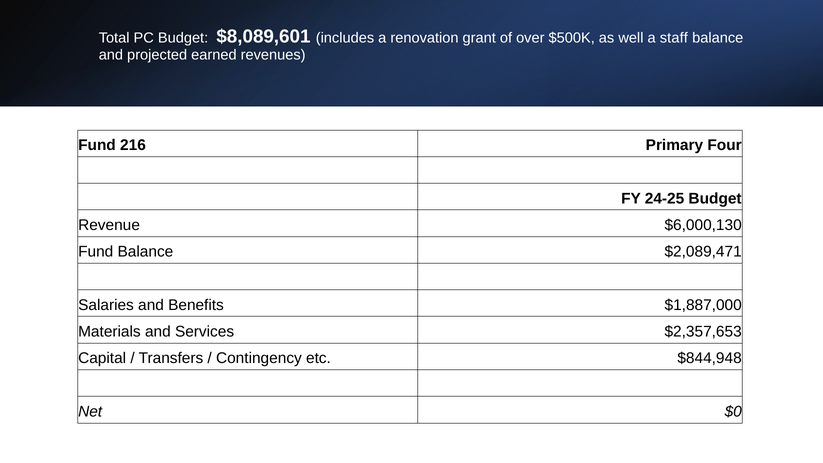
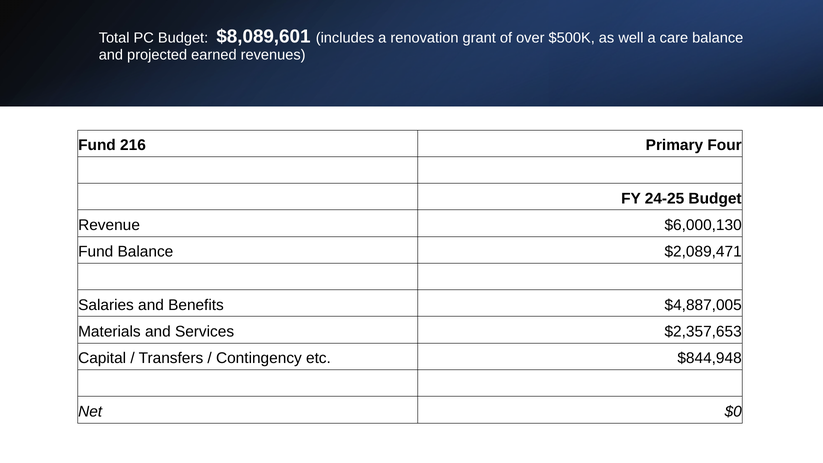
staff: staff -> care (674, 38)
$1,887,000: $1,887,000 -> $4,887,005 (703, 305)
